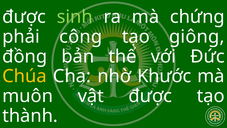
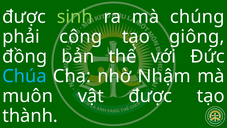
chứng: chứng -> chúng (197, 17)
Chúa colour: yellow -> light blue (24, 76)
Khước: Khước -> Nhậm (164, 76)
